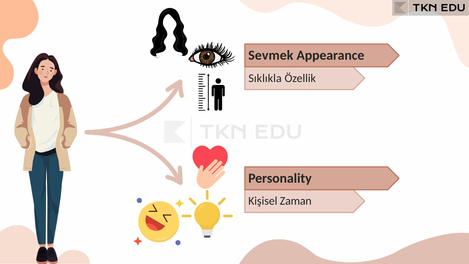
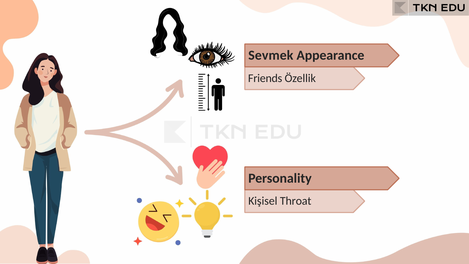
Sıklıkla: Sıklıkla -> Friends (265, 78)
Zaman: Zaman -> Throat (296, 201)
